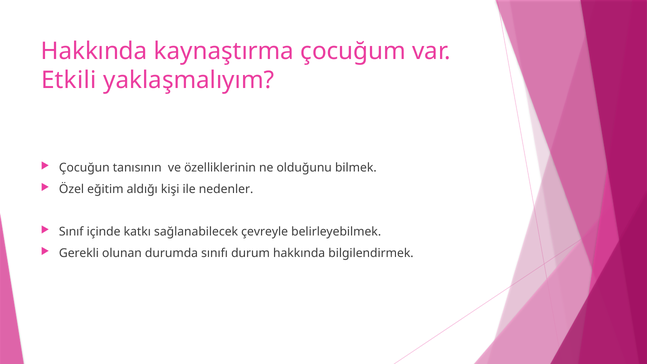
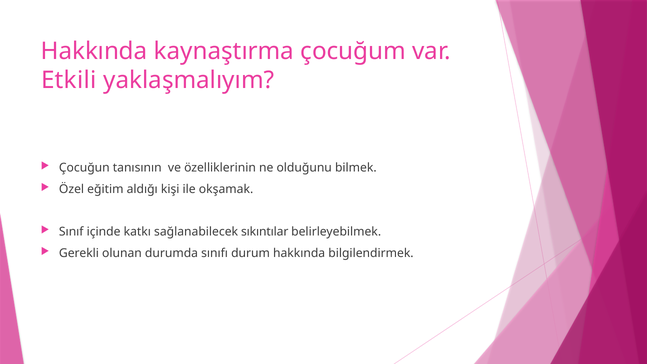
nedenler: nedenler -> okşamak (226, 189)
çevreyle: çevreyle -> sıkıntılar (265, 232)
